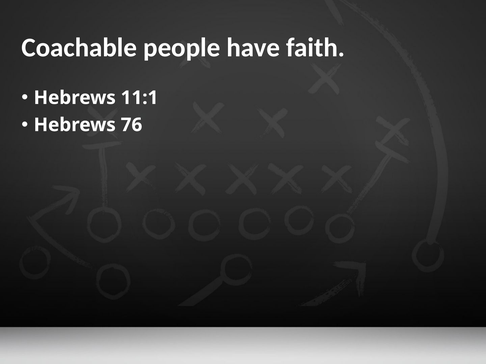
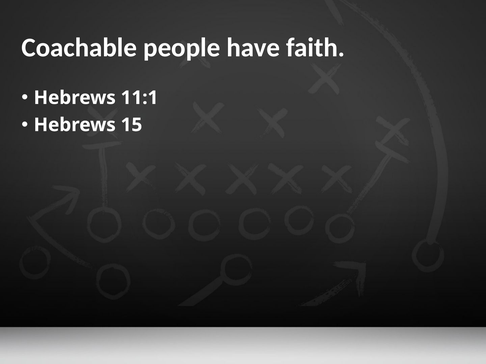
76: 76 -> 15 (131, 125)
